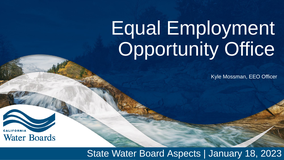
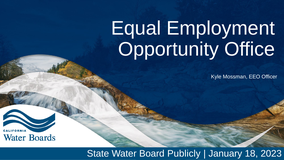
Aspects: Aspects -> Publicly (184, 153)
